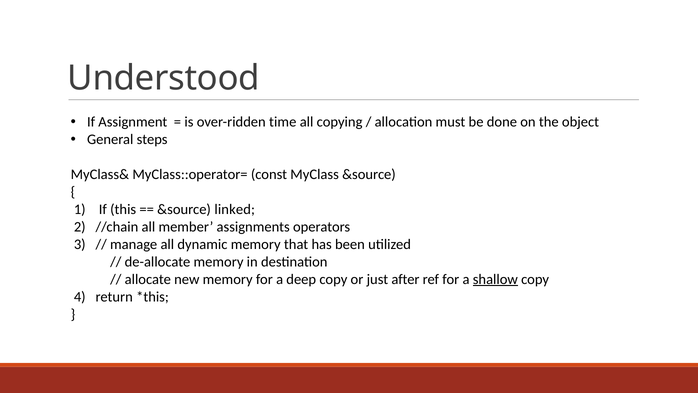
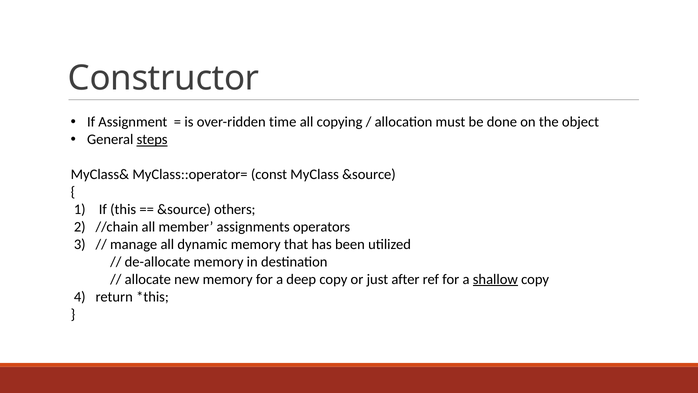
Understood: Understood -> Constructor (164, 78)
steps underline: none -> present (152, 139)
linked: linked -> others (235, 209)
